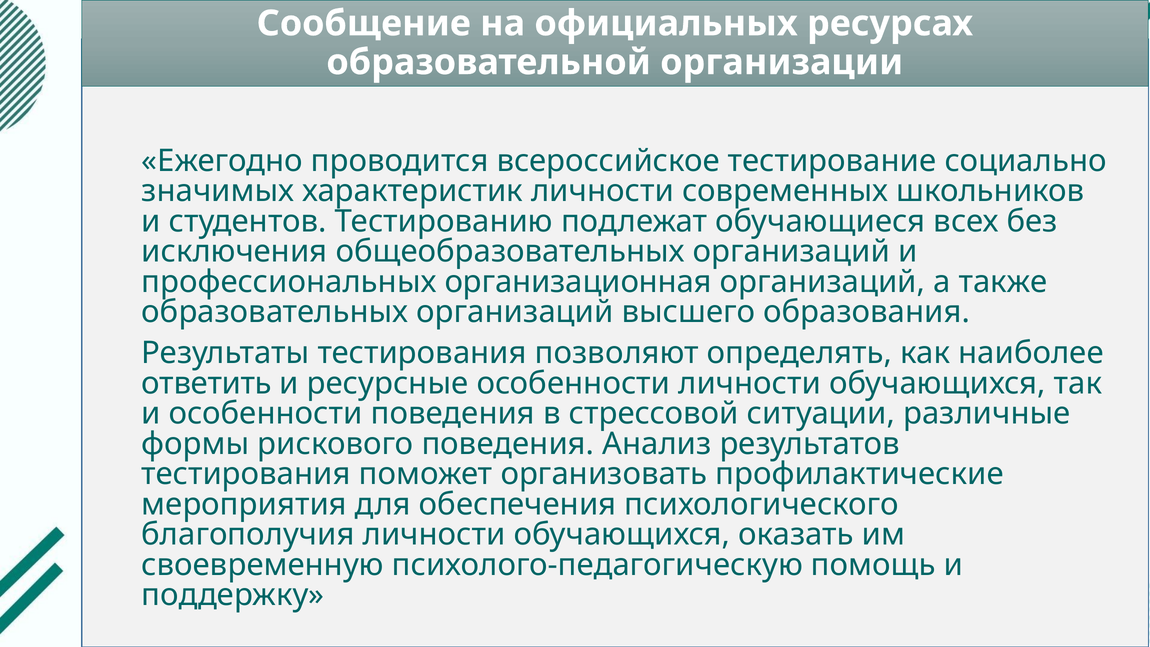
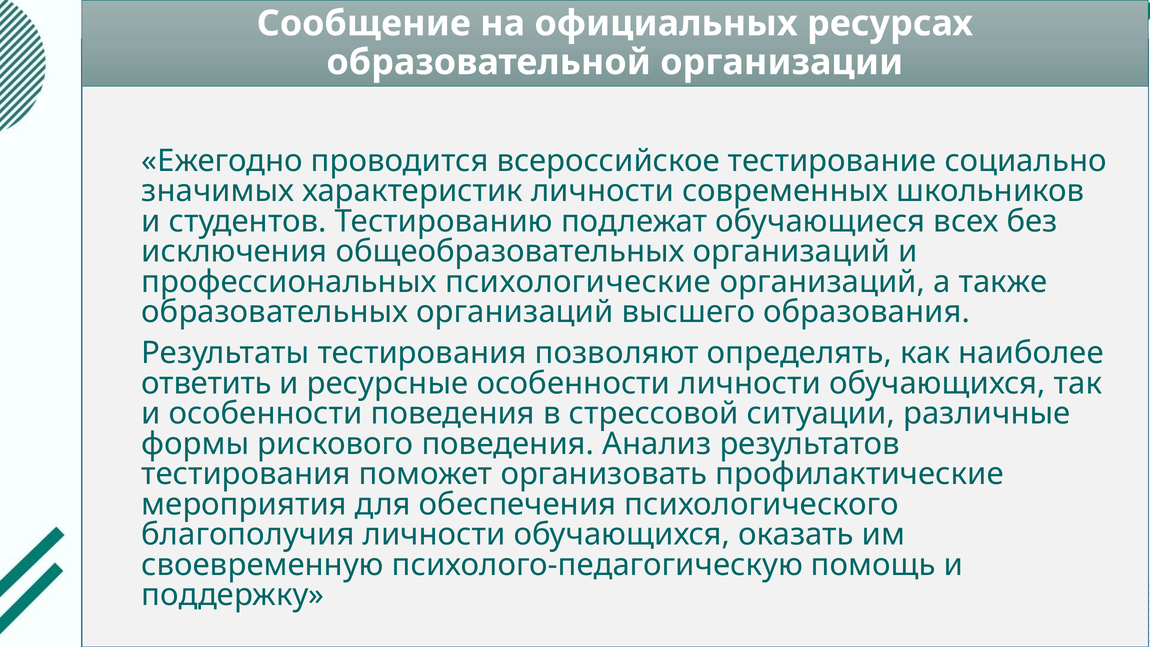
организационная: организационная -> психологические (578, 282)
